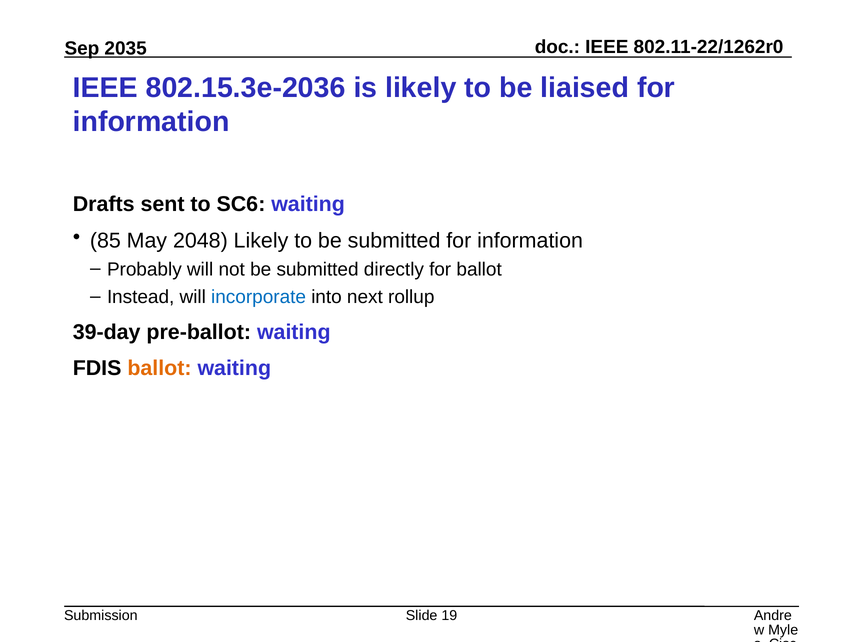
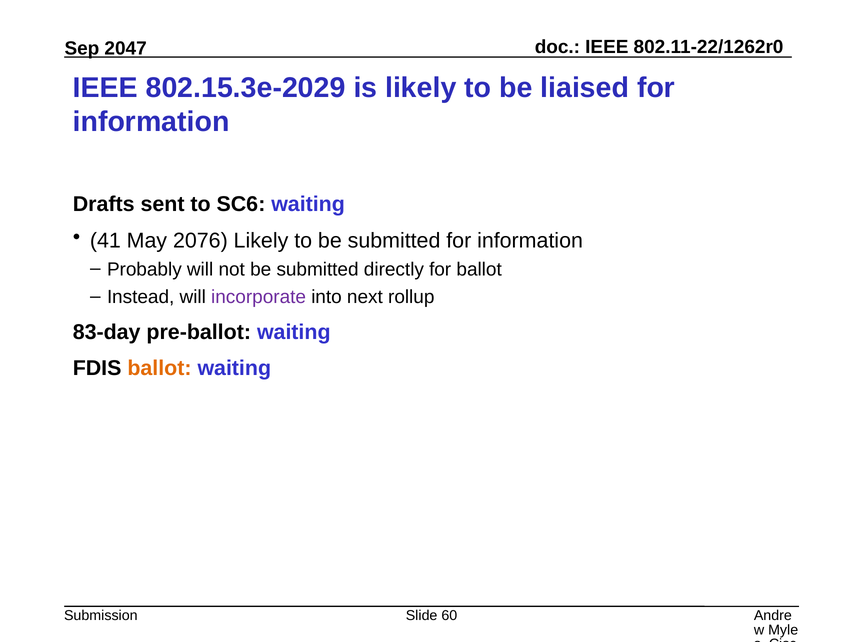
2035: 2035 -> 2047 (126, 49)
802.15.3e-2036: 802.15.3e-2036 -> 802.15.3e-2029 (246, 88)
85: 85 -> 41 (105, 241)
2048: 2048 -> 2076 (200, 241)
incorporate colour: blue -> purple (259, 297)
39-day: 39-day -> 83-day (107, 332)
19: 19 -> 60 (449, 616)
